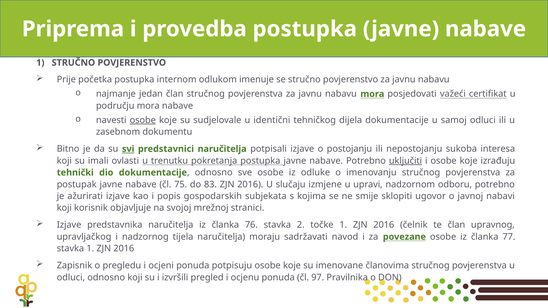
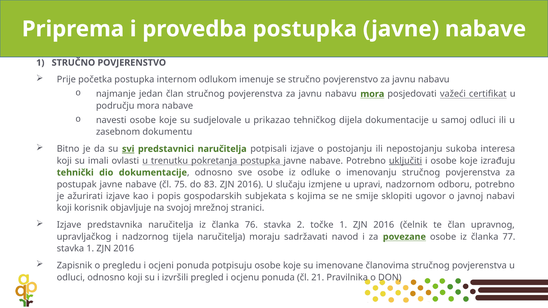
osobe underline: present -> none (143, 120)
identični: identični -> prikazao (272, 120)
97: 97 -> 21 (318, 278)
